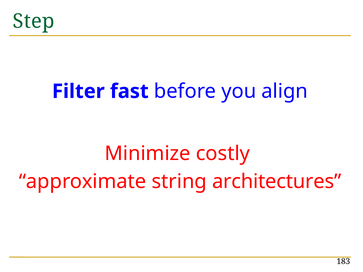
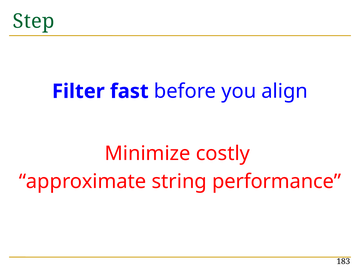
architectures: architectures -> performance (277, 182)
